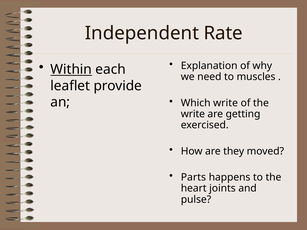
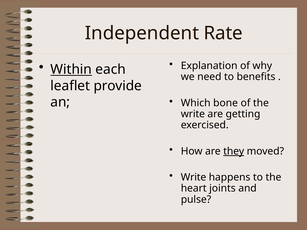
muscles: muscles -> benefits (256, 77)
Which write: write -> bone (226, 103)
they underline: none -> present (234, 151)
Parts: Parts -> Write (194, 178)
